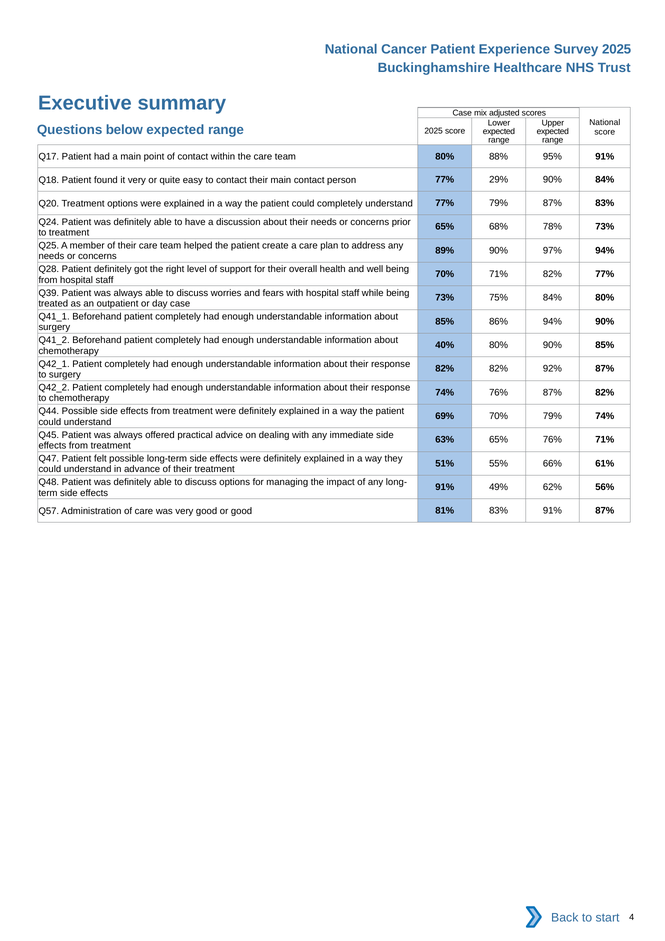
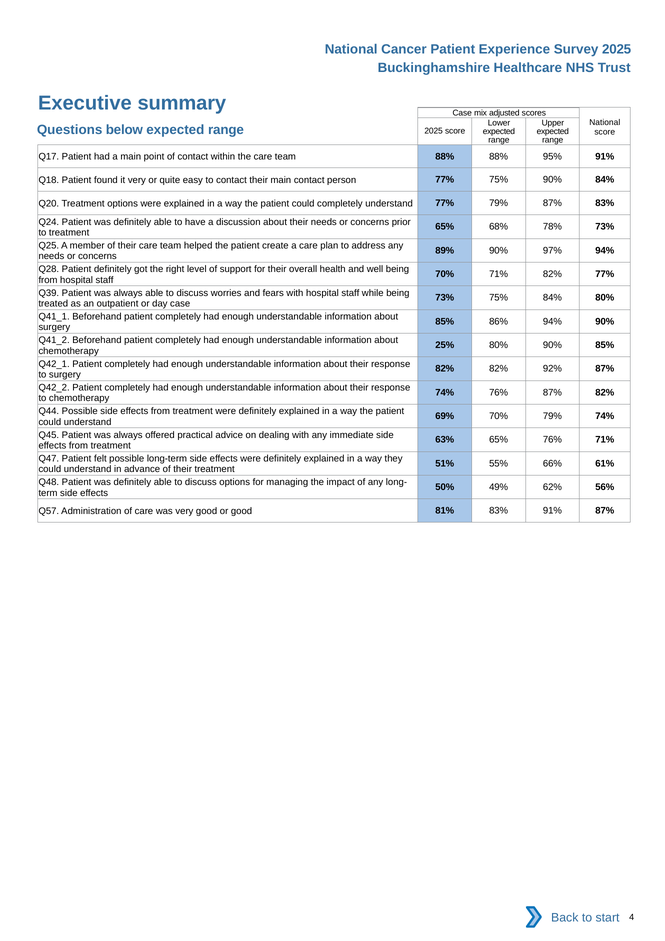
team 80%: 80% -> 88% (445, 156)
77% 29%: 29% -> 75% (499, 180)
40%: 40% -> 25% (445, 345)
91%: 91% -> 50% (445, 487)
